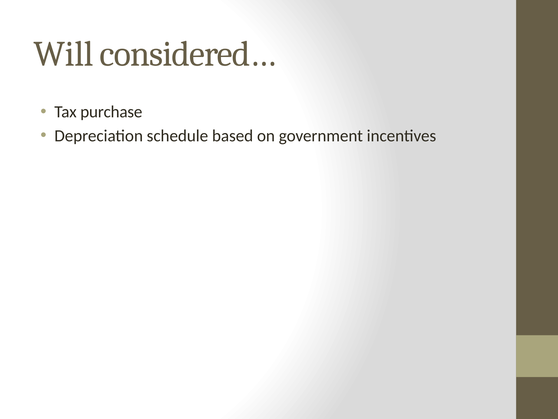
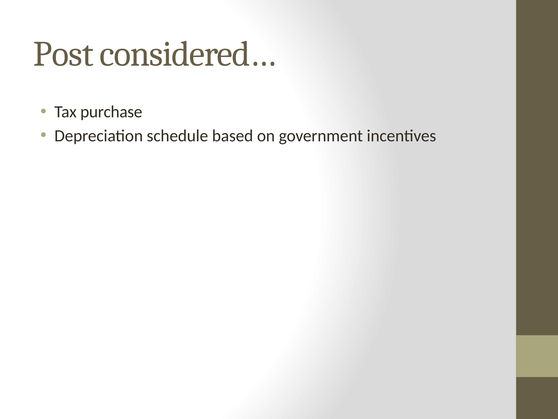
Will: Will -> Post (64, 54)
